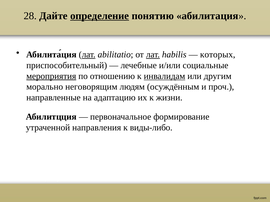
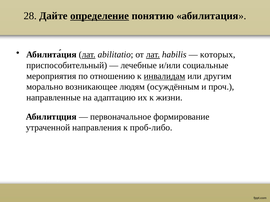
мероприятия underline: present -> none (51, 76)
неговорящим: неговорящим -> возникающее (91, 87)
виды-либо: виды-либо -> проб-либо (151, 128)
